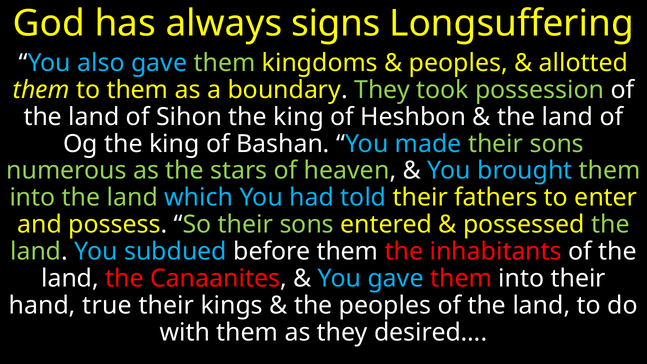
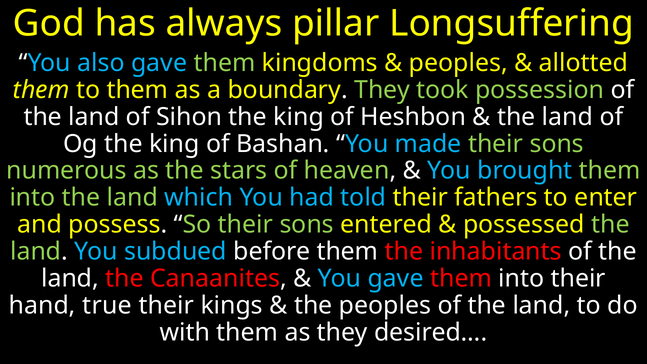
signs: signs -> pillar (336, 23)
